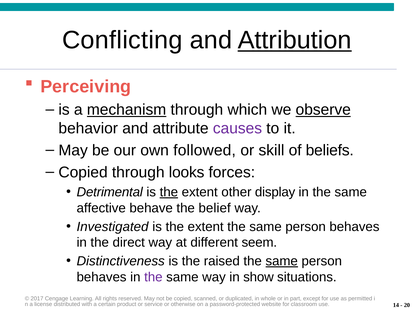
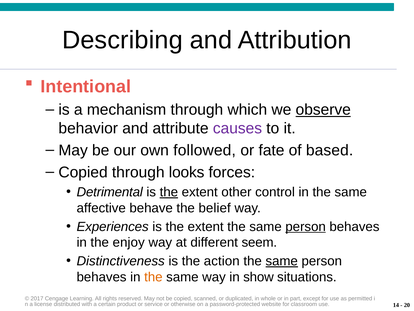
Conflicting: Conflicting -> Describing (122, 40)
Attribution underline: present -> none (295, 40)
Perceiving: Perceiving -> Intentional (86, 86)
mechanism underline: present -> none (127, 110)
skill: skill -> fate (271, 150)
beliefs: beliefs -> based (330, 150)
display: display -> control (275, 192)
Investigated: Investigated -> Experiences (113, 226)
person underline: none -> present (306, 226)
direct: direct -> enjoy (129, 242)
raised: raised -> action (222, 261)
the colour: purple -> orange (153, 277)
